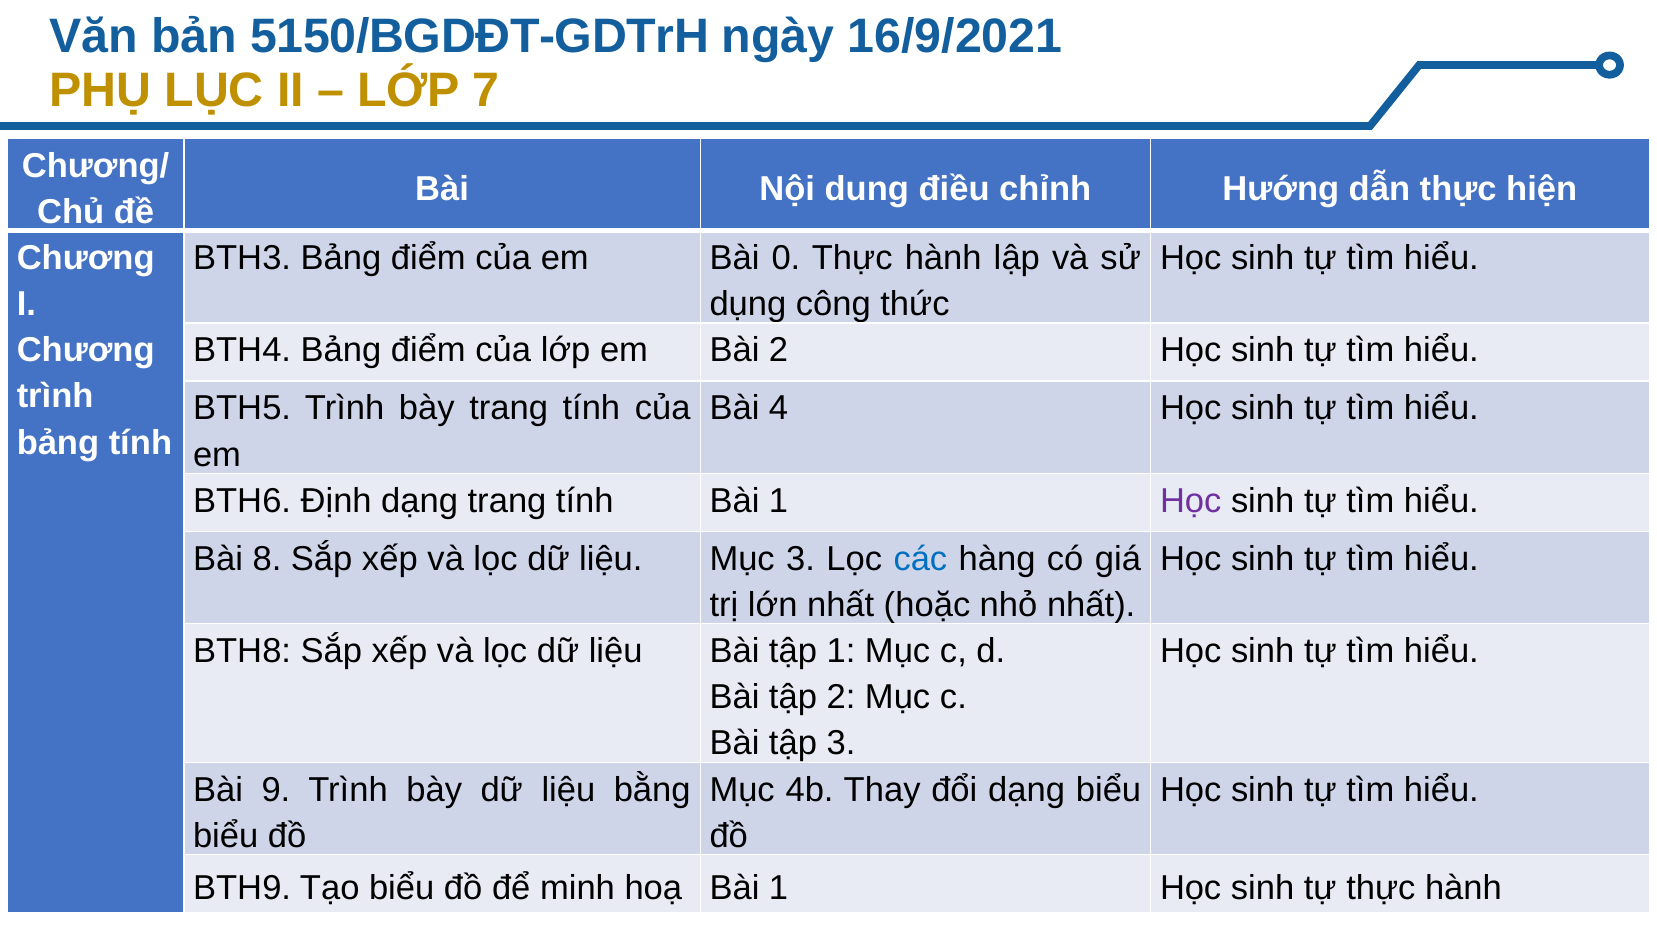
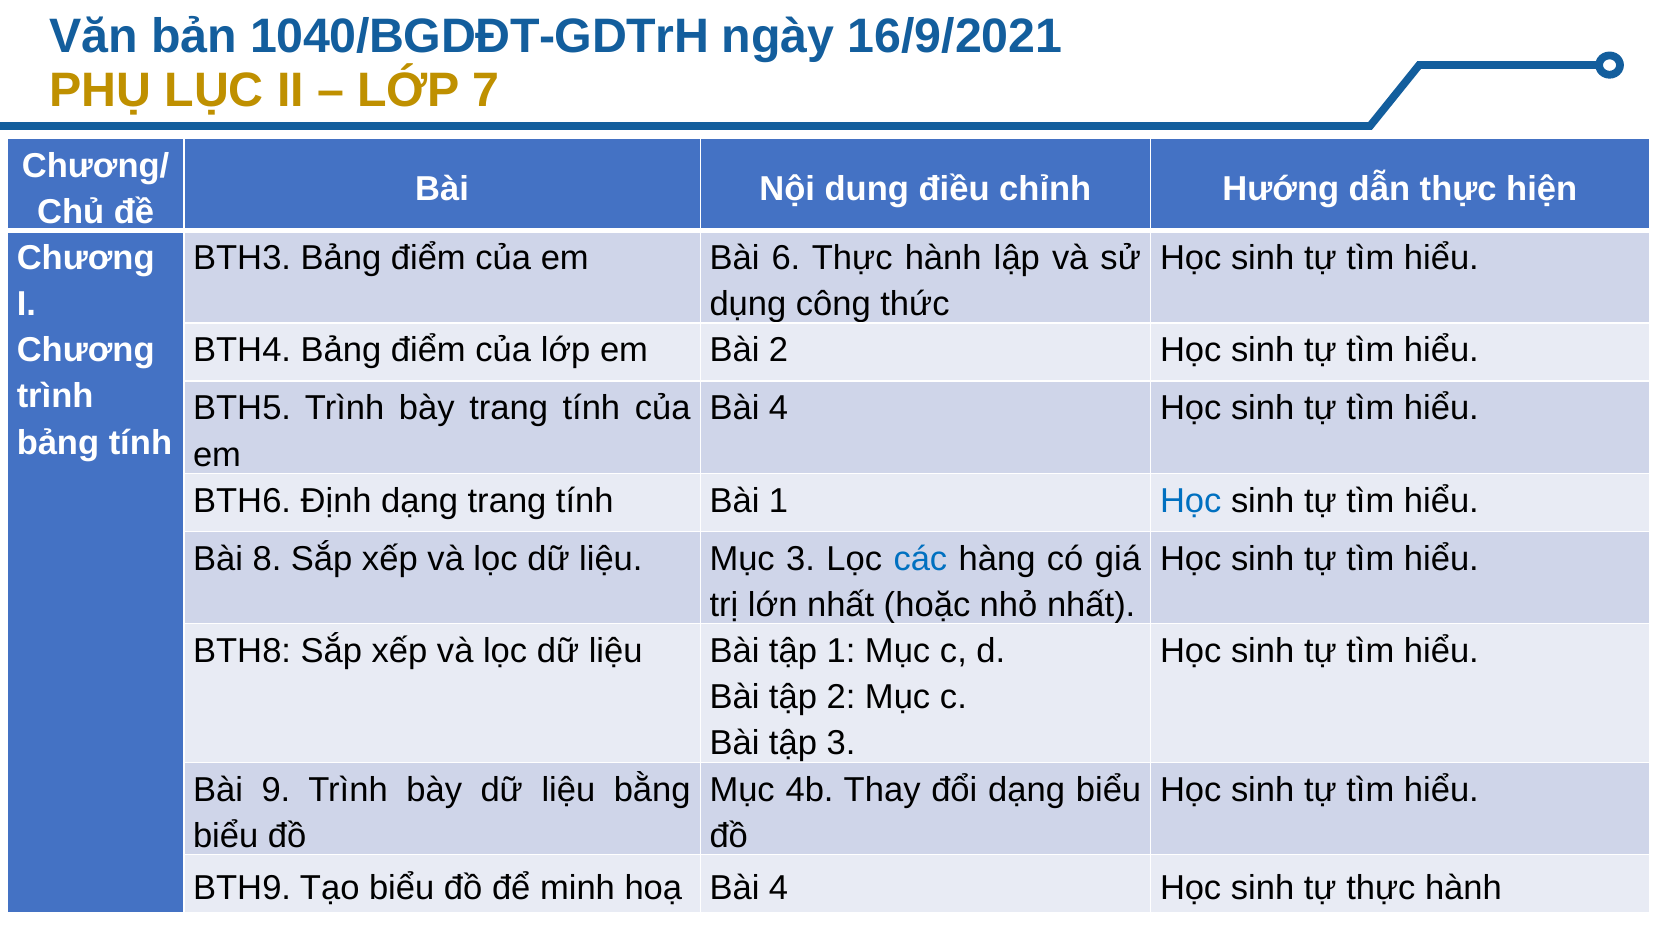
5150/BGDĐT-GDTrH: 5150/BGDĐT-GDTrH -> 1040/BGDĐT-GDTrH (480, 37)
0: 0 -> 6 (786, 258)
Học colour: purple -> blue (1191, 501)
hoạ Bài 1: 1 -> 4 (779, 888)
